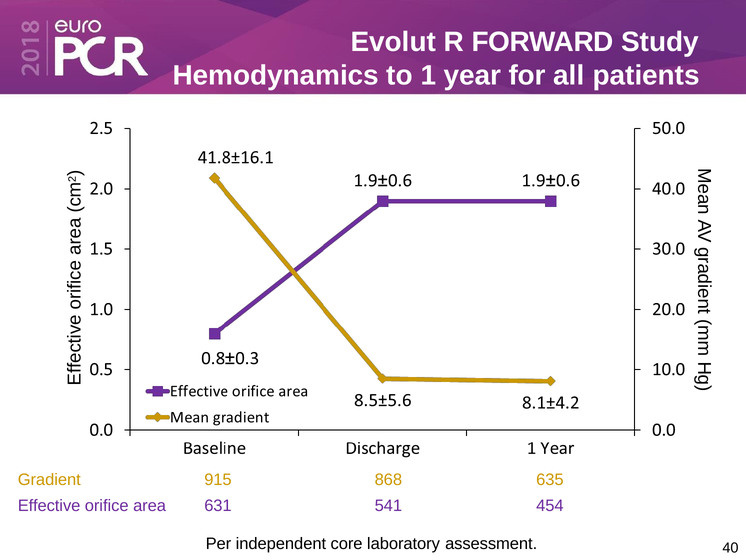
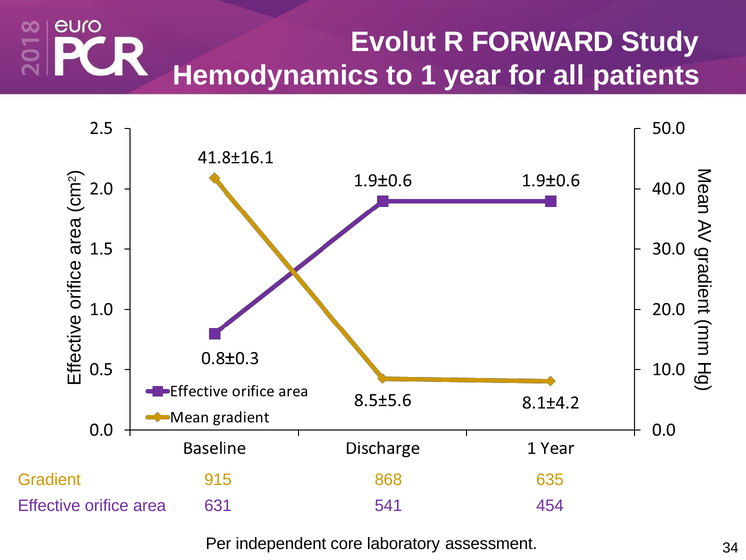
40: 40 -> 34 (730, 548)
